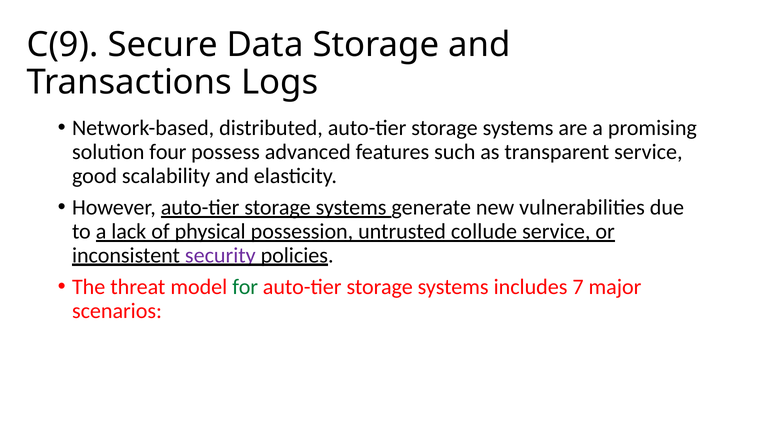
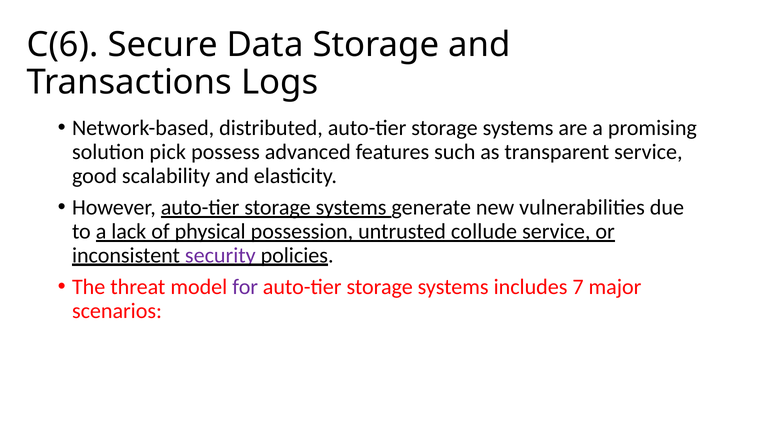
C(9: C(9 -> C(6 (63, 45)
four: four -> pick (168, 152)
for colour: green -> purple (245, 287)
